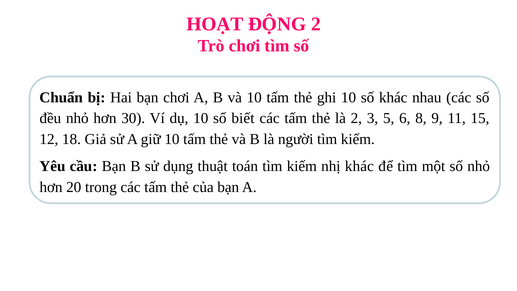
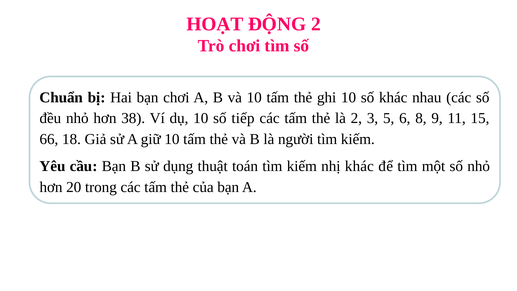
30: 30 -> 38 (133, 118)
biết: biết -> tiếp (243, 118)
12: 12 -> 66 (49, 139)
